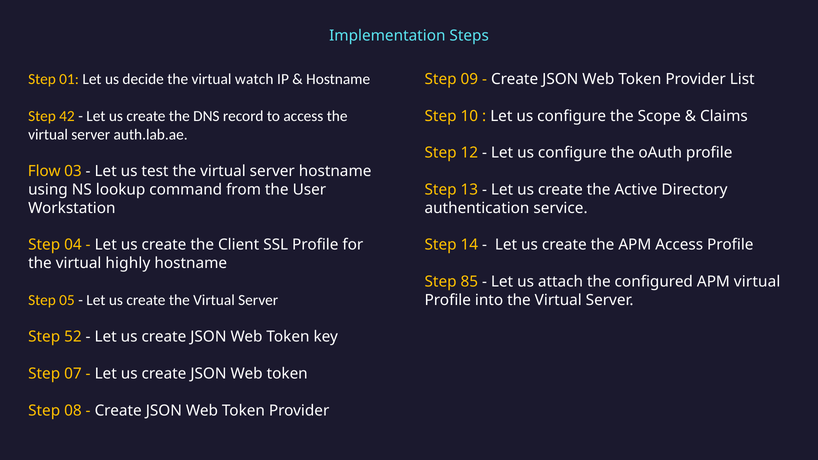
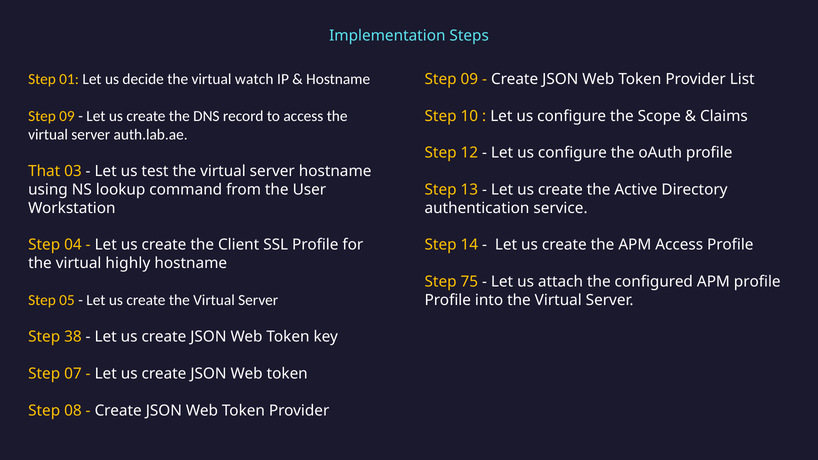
42: 42 -> 09 (67, 116)
Flow: Flow -> That (44, 171)
85: 85 -> 75 (469, 282)
APM virtual: virtual -> profile (757, 282)
52: 52 -> 38 (73, 337)
